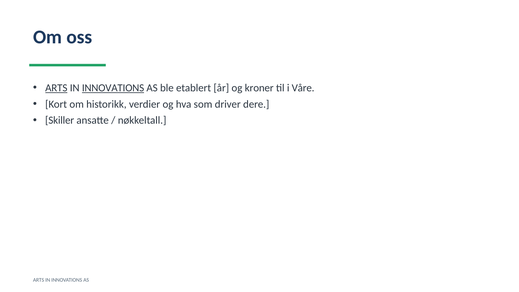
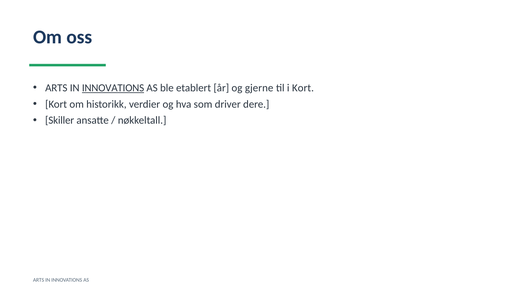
ARTS underline: present -> none (56, 88)
kroner: kroner -> gjerne (259, 88)
i Våre: Våre -> Kort (303, 88)
